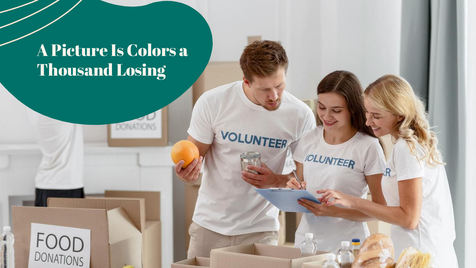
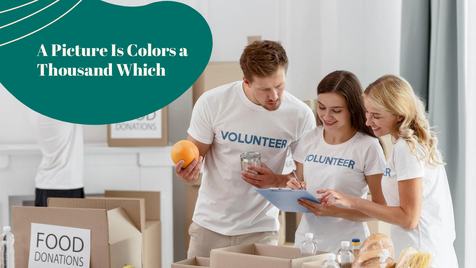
Losing: Losing -> Which (141, 70)
